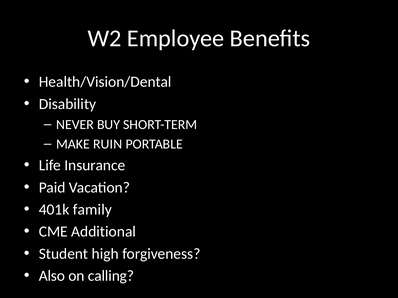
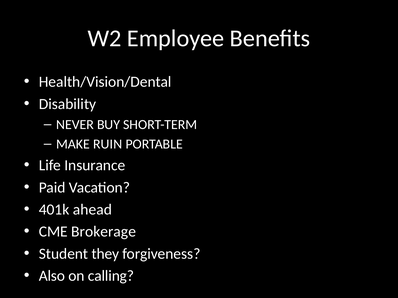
family: family -> ahead (92, 210)
Additional: Additional -> Brokerage (104, 232)
high: high -> they (105, 254)
